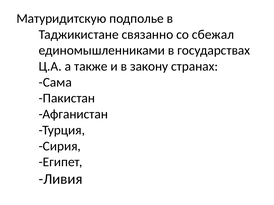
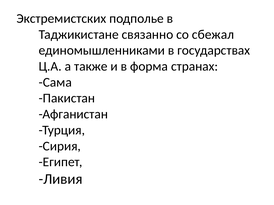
Матуридитскую: Матуридитскую -> Экстремистских (61, 19)
закону: закону -> форма (149, 66)
